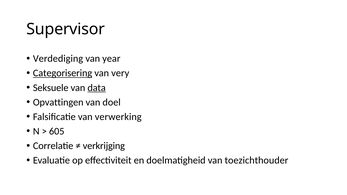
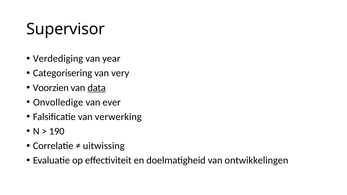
Categorisering underline: present -> none (63, 73)
Seksuele: Seksuele -> Voorzien (51, 88)
Opvattingen: Opvattingen -> Onvolledige (58, 102)
doel: doel -> ever (112, 102)
605: 605 -> 190 (57, 131)
verkrijging: verkrijging -> uitwissing (104, 146)
toezichthouder: toezichthouder -> ontwikkelingen (256, 161)
